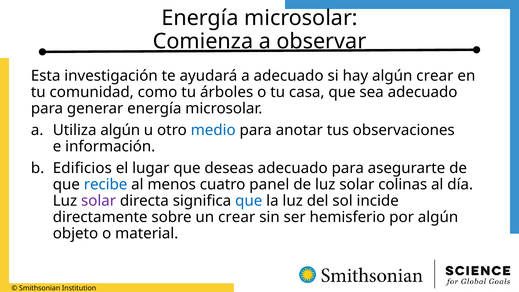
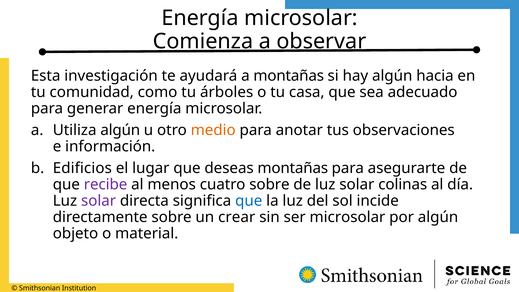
a adecuado: adecuado -> montañas (289, 76)
algún crear: crear -> hacia (435, 76)
medio colour: blue -> orange (213, 130)
deseas adecuado: adecuado -> montañas (293, 168)
recibe colour: blue -> purple (106, 185)
cuatro panel: panel -> sobre (269, 185)
ser hemisferio: hemisferio -> microsolar (347, 217)
